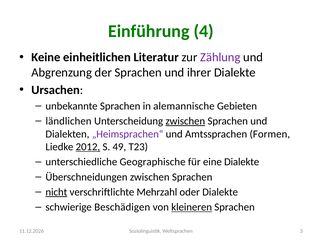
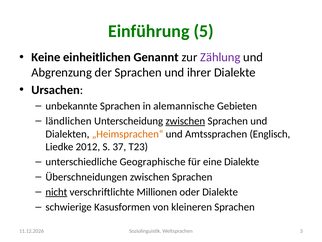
4: 4 -> 5 (204, 31)
Literatur: Literatur -> Genannt (156, 57)
„Heimsprachen“ colour: purple -> orange (128, 134)
Formen: Formen -> Englisch (270, 134)
2012 underline: present -> none (88, 147)
49: 49 -> 37 (119, 147)
Mehrzahl: Mehrzahl -> Millionen (157, 192)
Beschädigen: Beschädigen -> Kasusformen (122, 207)
kleineren underline: present -> none (192, 207)
